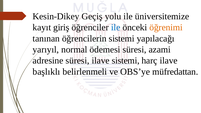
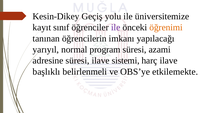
giriş: giriş -> sınıf (61, 27)
ile colour: blue -> purple (116, 27)
öğrencilerin sistemi: sistemi -> imkanı (122, 39)
ödemesi: ödemesi -> program (105, 50)
müfredattan: müfredattan -> etkilemekte (175, 72)
